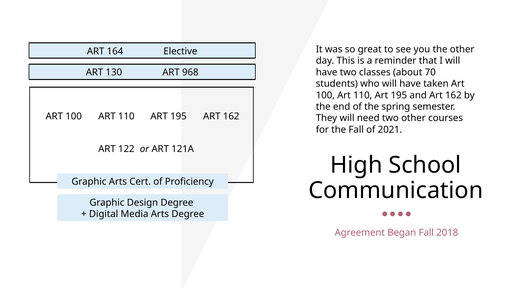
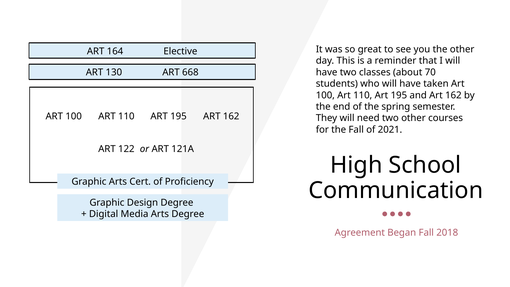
968: 968 -> 668 (190, 72)
